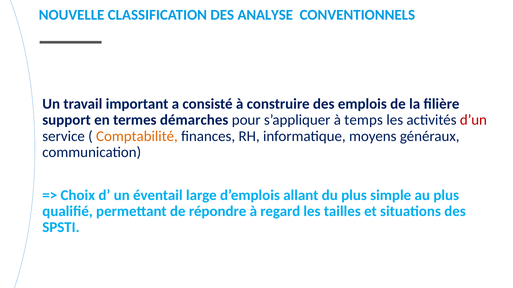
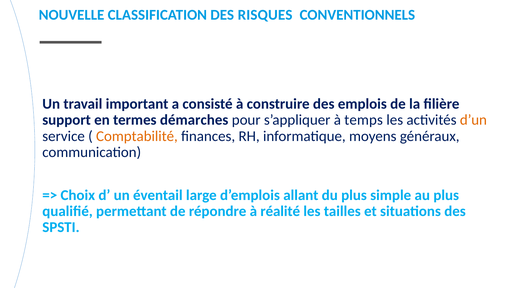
ANALYSE: ANALYSE -> RISQUES (265, 15)
d’un colour: red -> orange (473, 120)
regard: regard -> réalité (280, 212)
